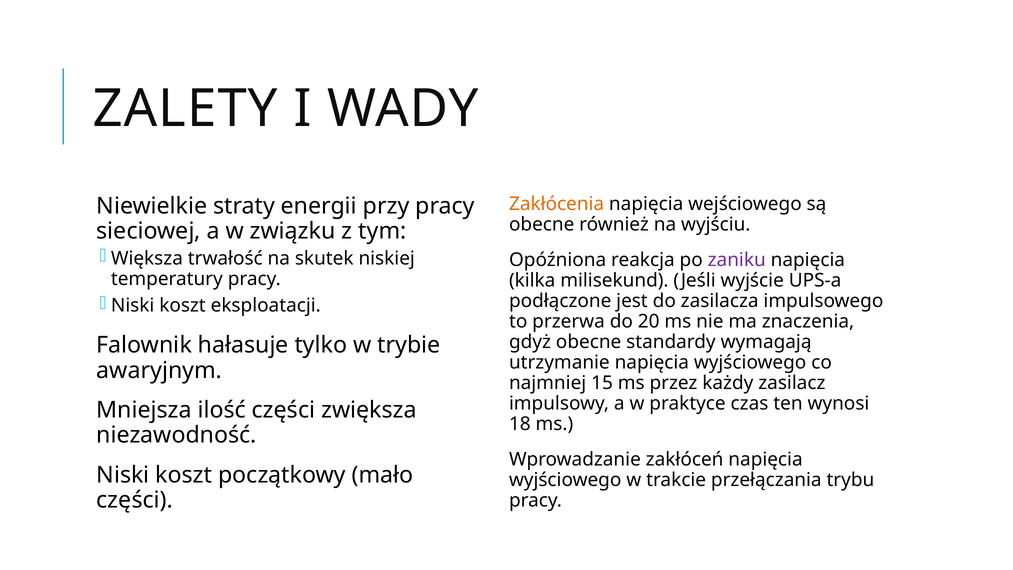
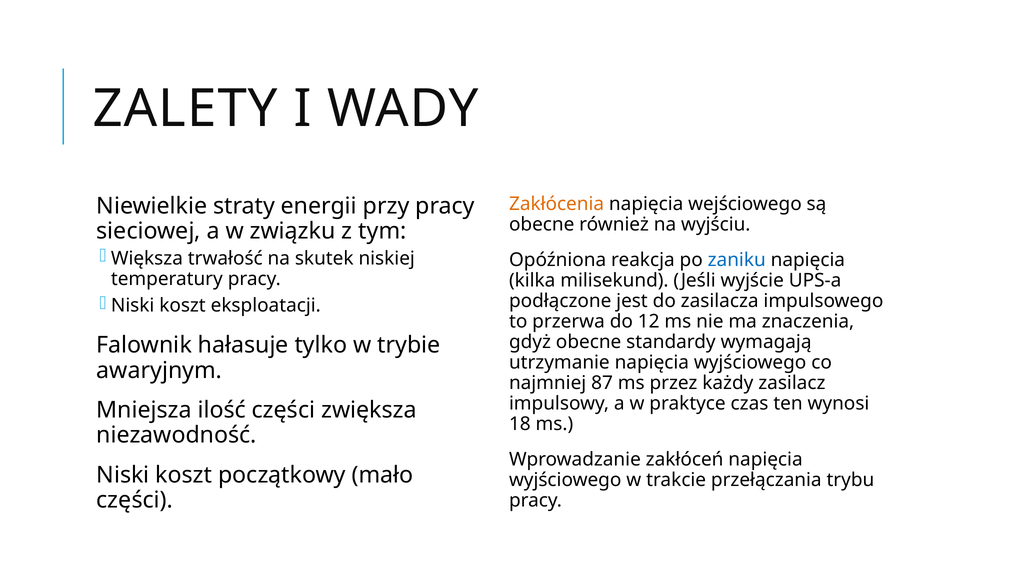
zaniku colour: purple -> blue (737, 260)
20: 20 -> 12 (649, 321)
15: 15 -> 87 (602, 383)
